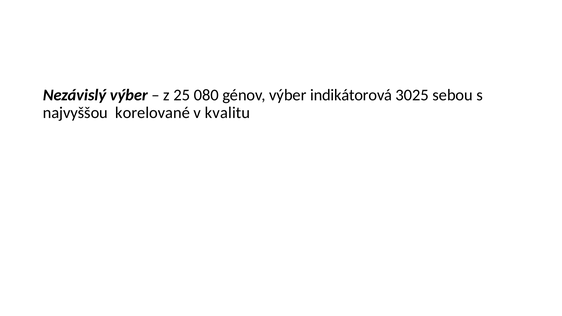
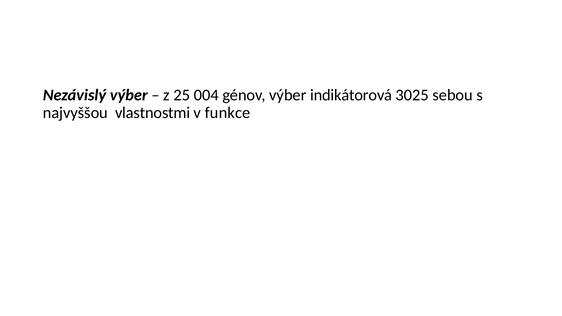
080: 080 -> 004 (206, 95)
korelované: korelované -> vlastnostmi (153, 113)
kvalitu: kvalitu -> funkce (228, 113)
